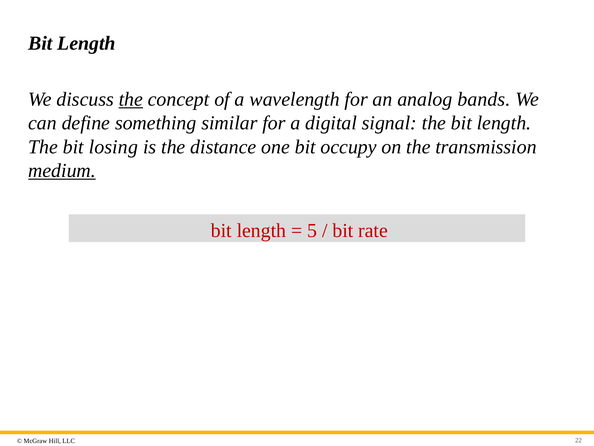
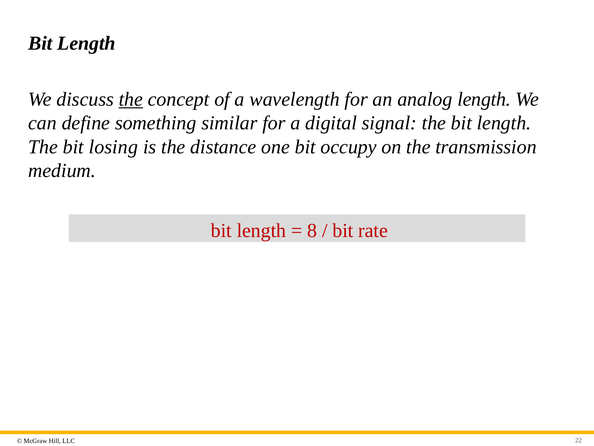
analog bands: bands -> length (484, 99)
medium underline: present -> none (62, 170)
5: 5 -> 8 (312, 230)
